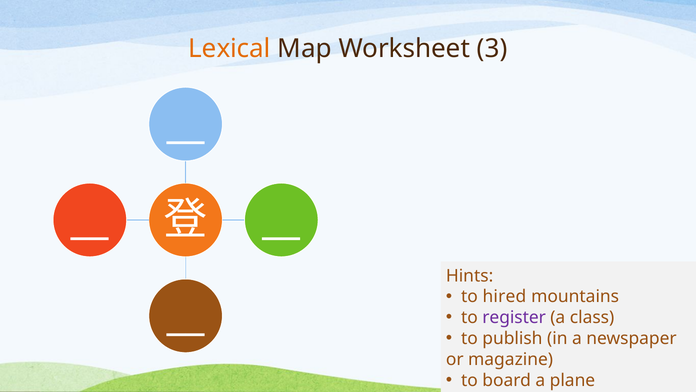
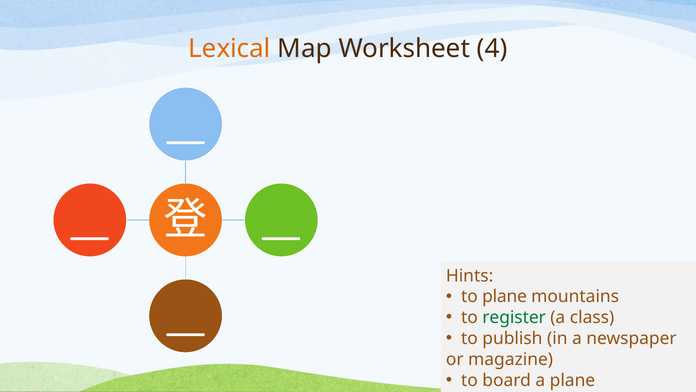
3: 3 -> 4 (492, 48)
to hired: hired -> plane (505, 296)
register colour: purple -> green (514, 317)
